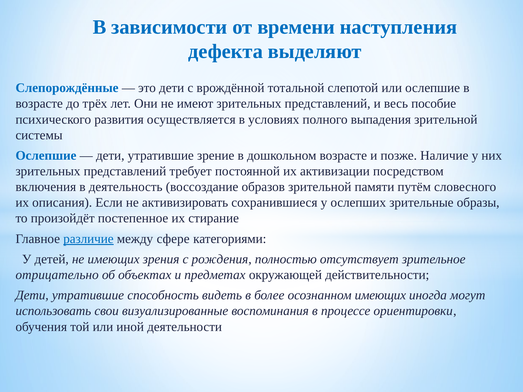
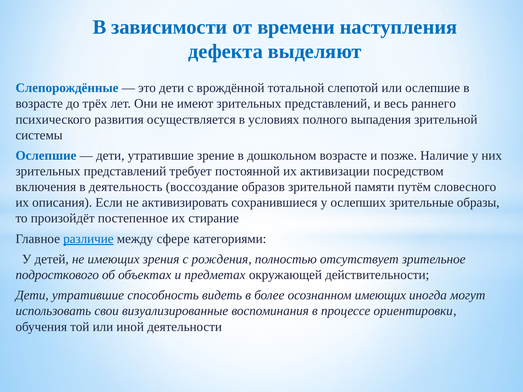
пособие: пособие -> раннего (434, 104)
отрицательно: отрицательно -> подросткового (57, 275)
